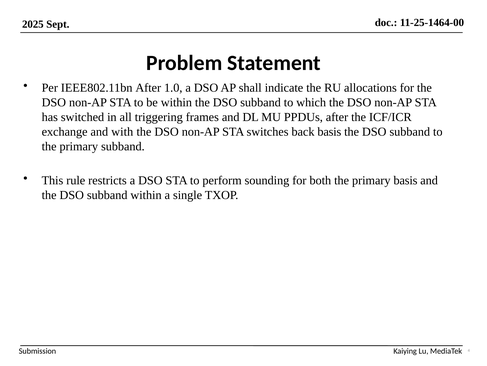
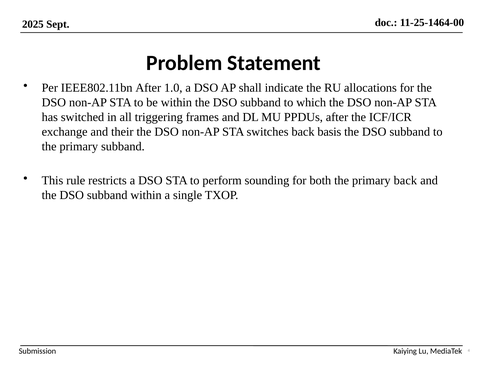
with: with -> their (122, 132)
primary basis: basis -> back (405, 180)
